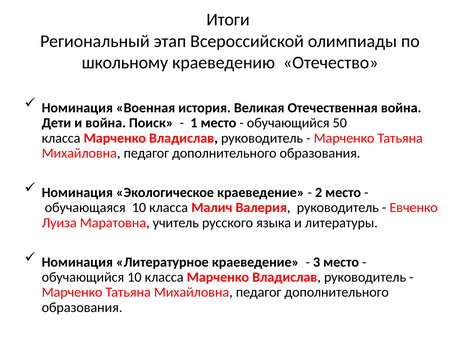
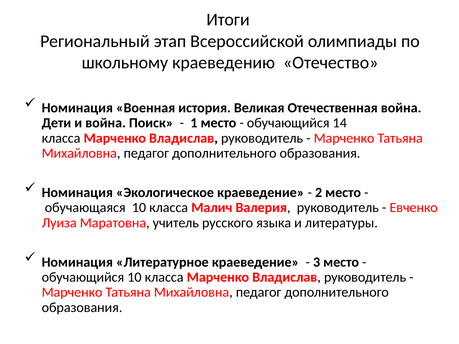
50: 50 -> 14 (340, 123)
